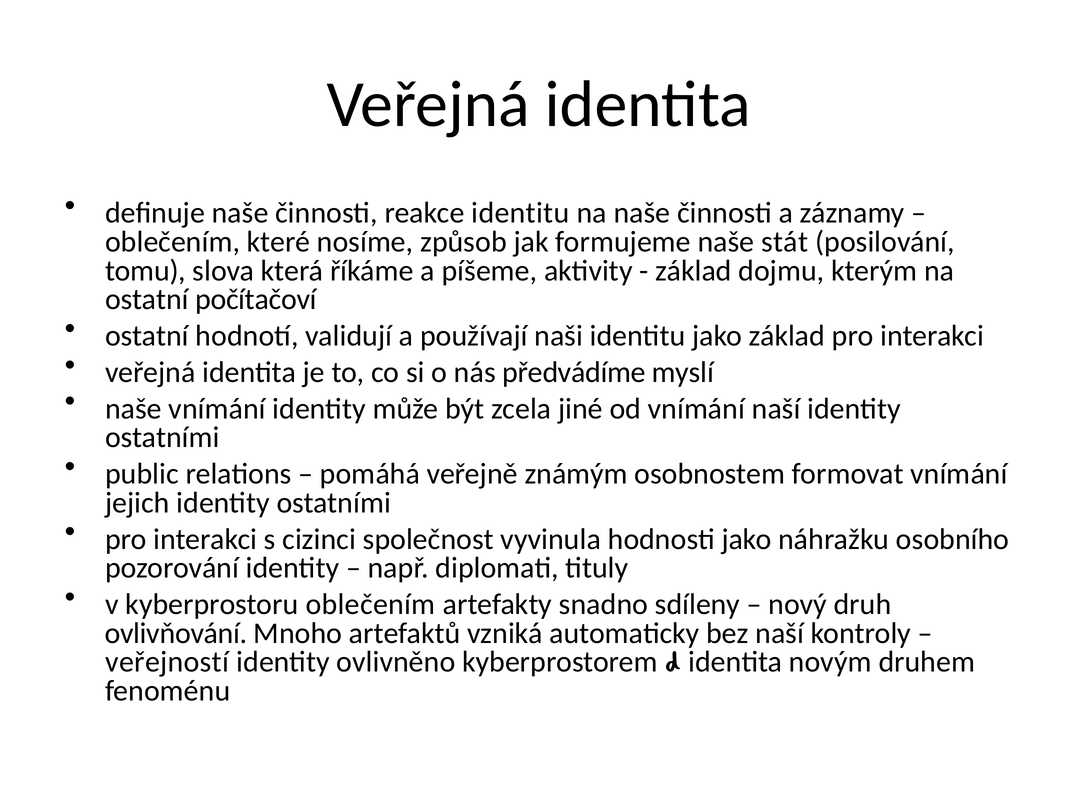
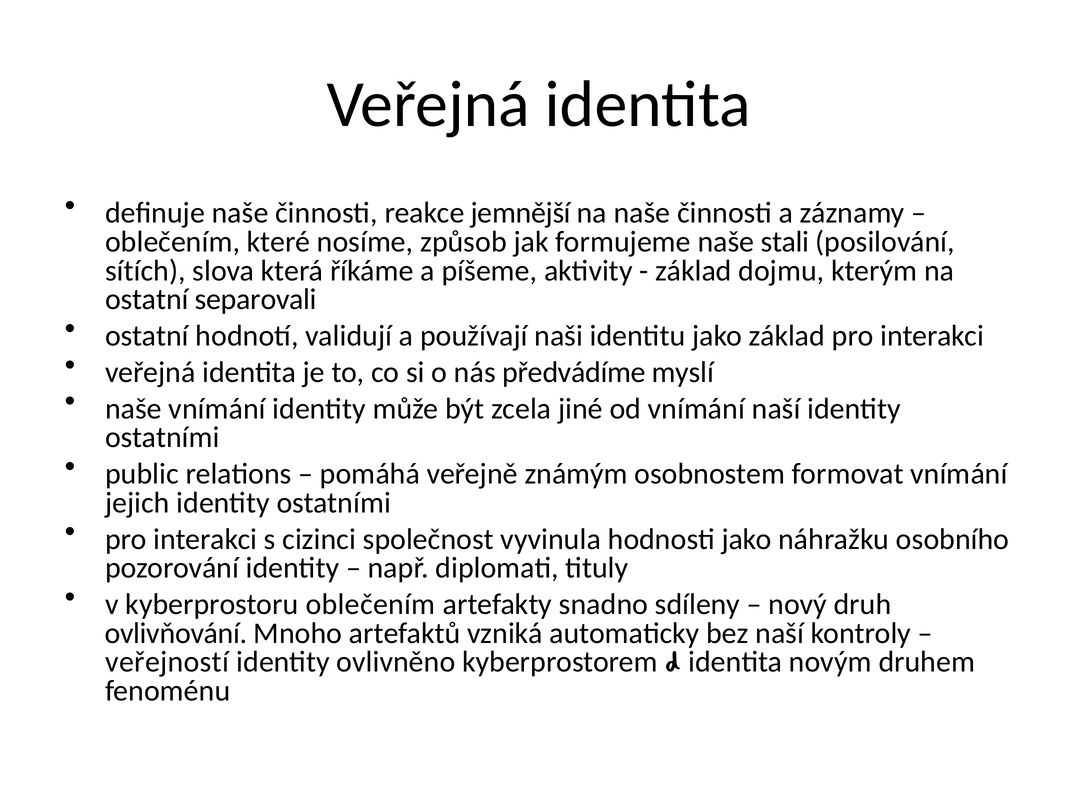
reakce identitu: identitu -> jemnější (521, 213)
stát: stát -> stali (785, 242)
tomu: tomu -> sítích (145, 270)
počítačoví: počítačoví -> separovali (256, 299)
